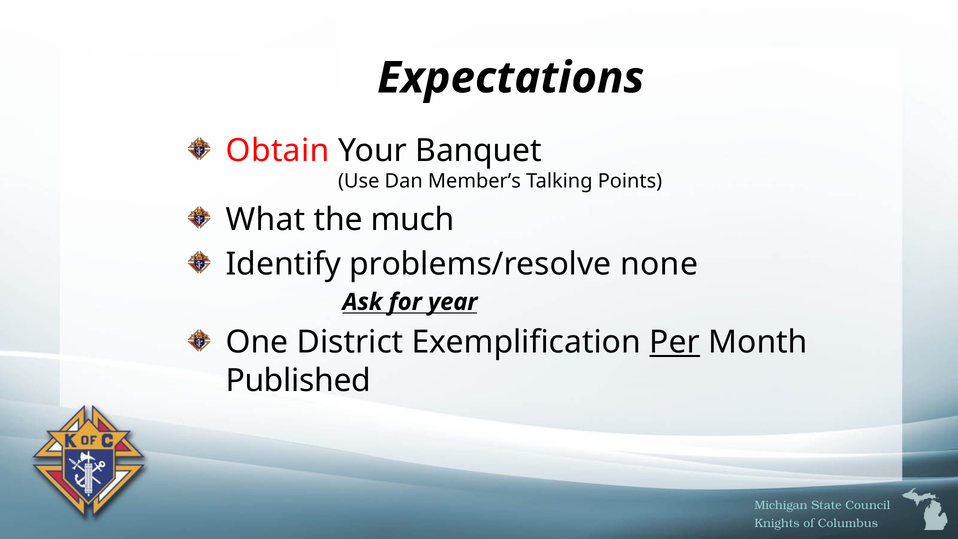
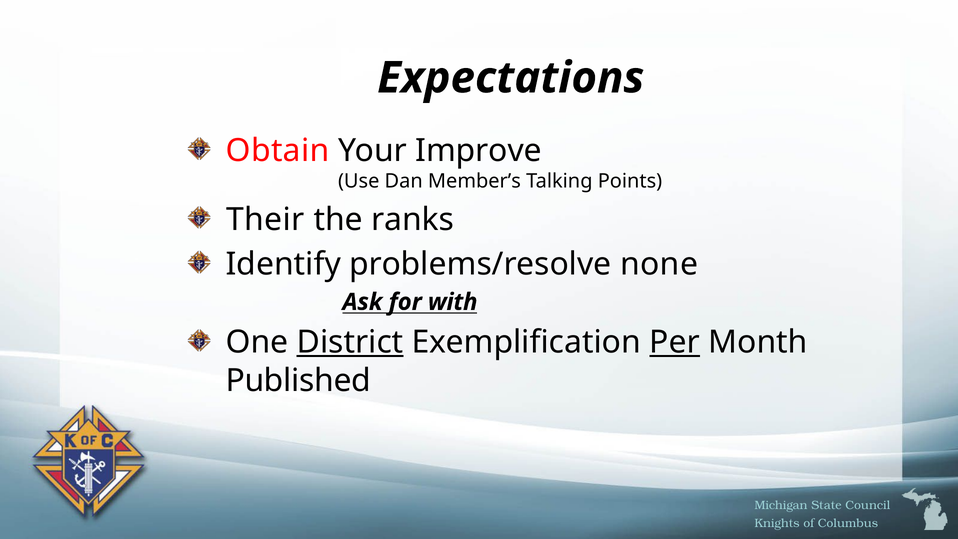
Banquet: Banquet -> Improve (479, 151)
What: What -> Their (265, 219)
much: much -> ranks (413, 219)
year: year -> with (453, 302)
District underline: none -> present (350, 342)
